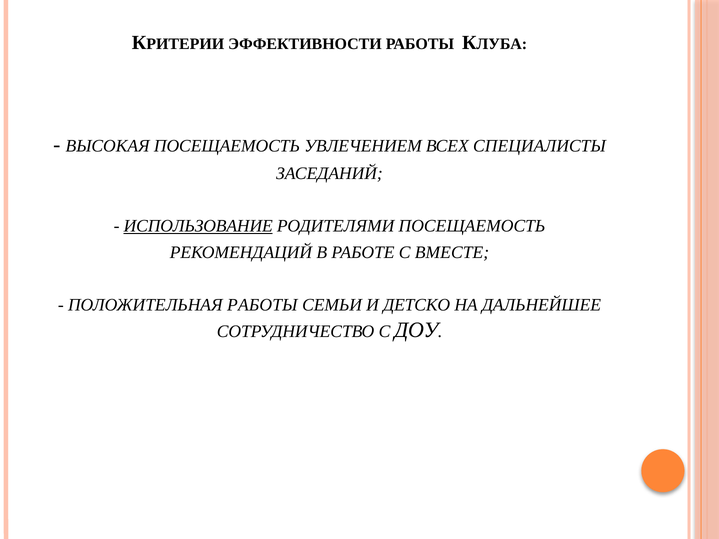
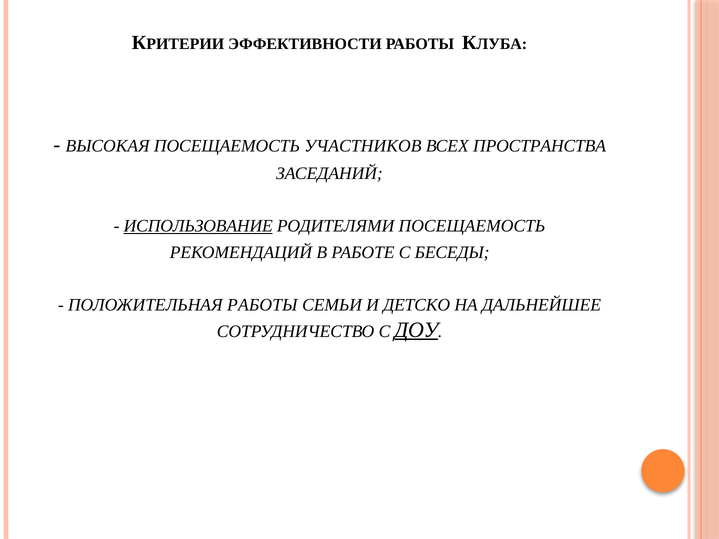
УВЛЕЧЕНИЕМ: УВЛЕЧЕНИЕМ -> УЧАСТНИКОВ (363, 146)
СПЕЦИАЛИСТЫ: СПЕЦИАЛИСТЫ -> ПРОСТРАНСТВА (540, 146)
ВМЕСТЕ: ВМЕСТЕ -> БЕСЕДЫ (452, 253)
ДОУ underline: none -> present (416, 330)
